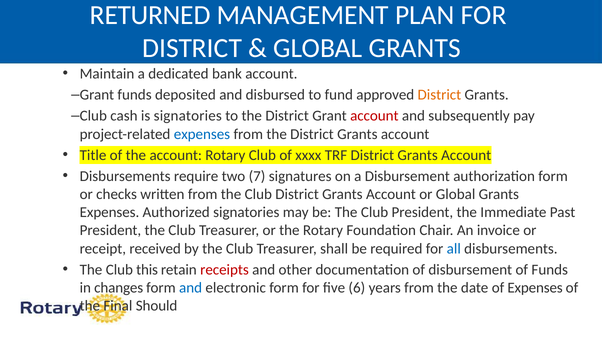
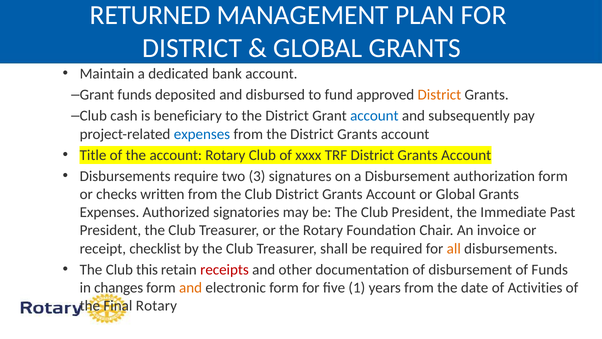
is signatories: signatories -> beneficiary (188, 116)
account colour: red -> blue (374, 116)
7: 7 -> 3 (257, 176)
received: received -> checklist (155, 248)
all colour: blue -> orange (454, 248)
and colour: blue -> orange (191, 287)
6: 6 -> 1 (357, 287)
of Expenses: Expenses -> Activities (535, 287)
Final Should: Should -> Rotary (156, 305)
